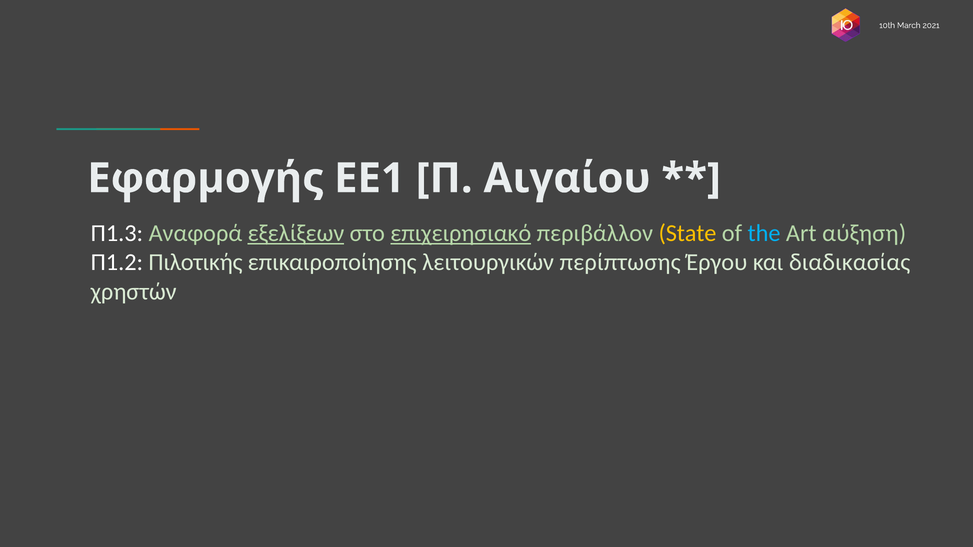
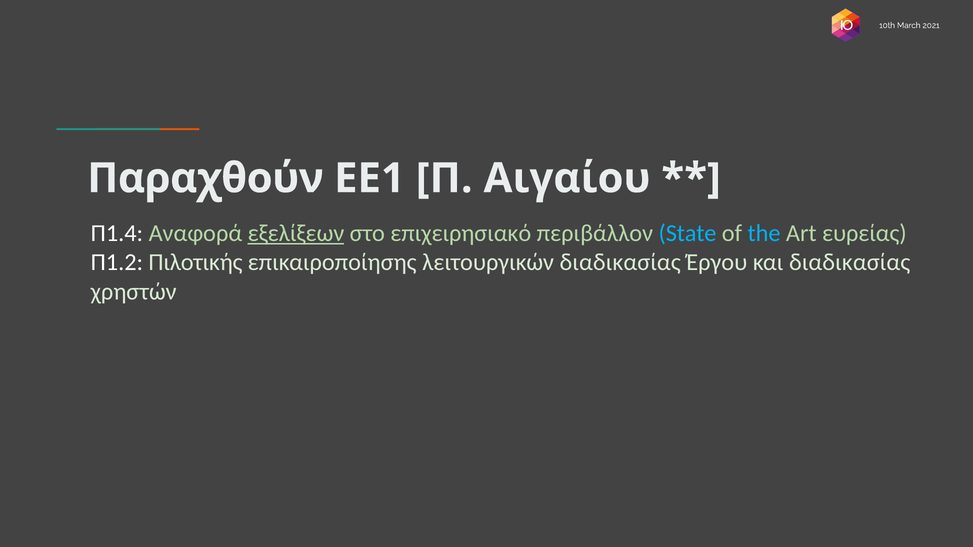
Εφαρμογής: Εφαρμογής -> Παραχθούν (205, 179)
Π1.3: Π1.3 -> Π1.4 (117, 233)
επιχειρησιακό underline: present -> none (461, 233)
State colour: yellow -> light blue (687, 233)
αύξηση: αύξηση -> ευρείας (864, 233)
λειτουργικών περίπτωσης: περίπτωσης -> διαδικασίας (620, 262)
